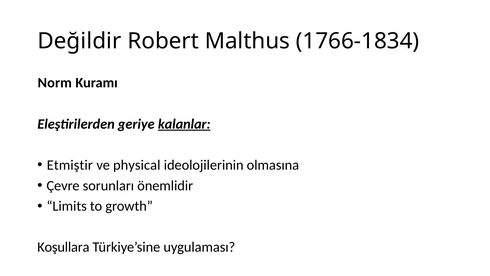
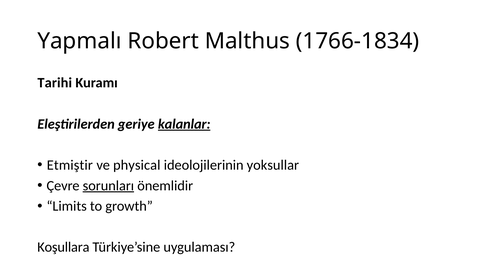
Değildir: Değildir -> Yapmalı (79, 41)
Norm: Norm -> Tarihi (55, 83)
olmasına: olmasına -> yoksullar (273, 165)
sorunları underline: none -> present (108, 185)
